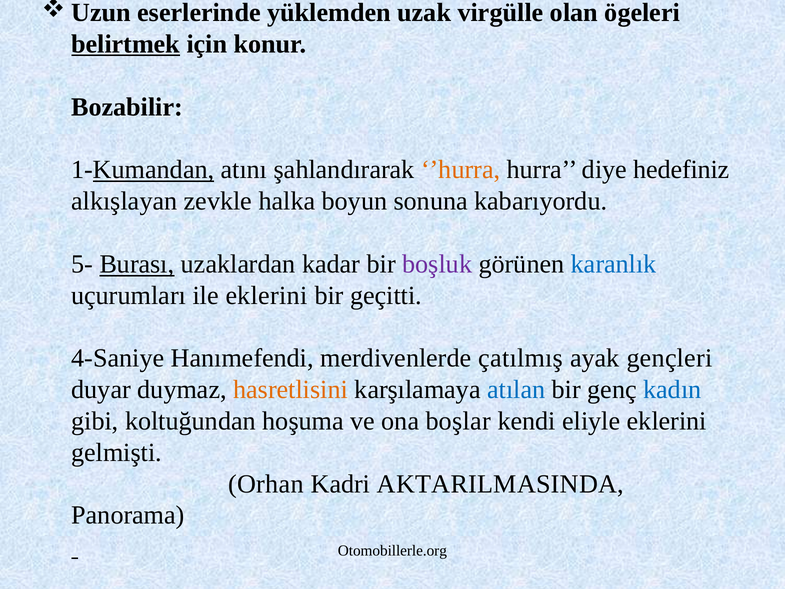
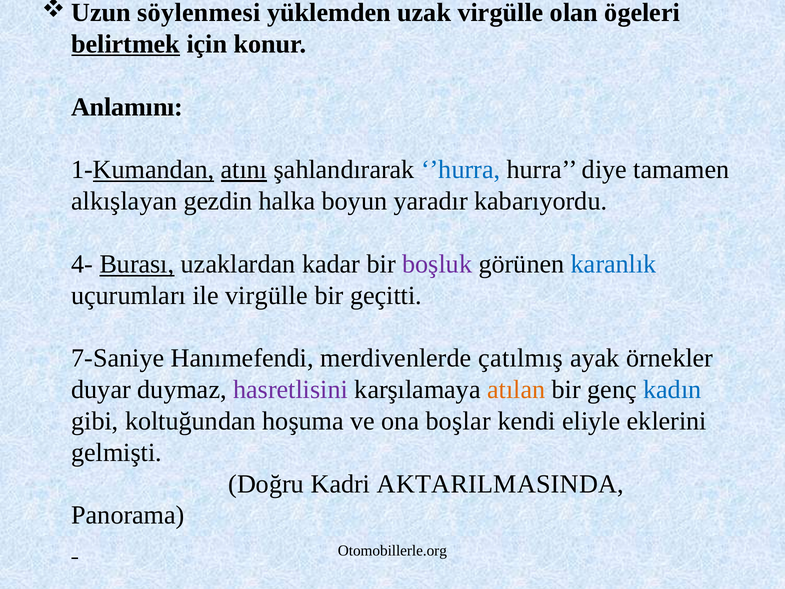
eserlerinde: eserlerinde -> söylenmesi (199, 13)
Bozabilir: Bozabilir -> Anlamını (127, 107)
atını underline: none -> present (244, 170)
’hurra colour: orange -> blue (461, 170)
hedefiniz: hedefiniz -> tamamen (681, 170)
zevkle: zevkle -> gezdin (218, 201)
sonuna: sonuna -> yaradır (431, 201)
5-: 5- -> 4- (82, 264)
ile eklerini: eklerini -> virgülle (266, 295)
4-Saniye: 4-Saniye -> 7-Saniye (118, 358)
gençleri: gençleri -> örnekler (670, 358)
hasretlisini colour: orange -> purple (291, 389)
atılan colour: blue -> orange (516, 389)
Orhan: Orhan -> Doğru (266, 484)
